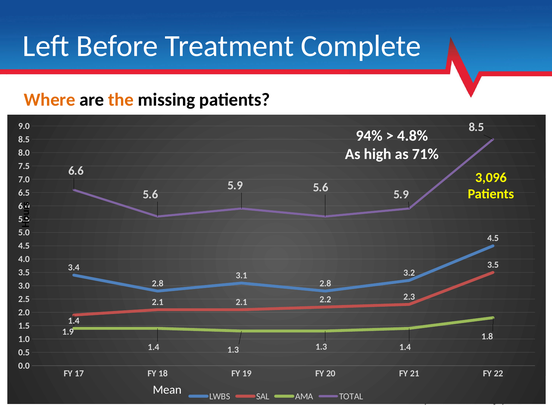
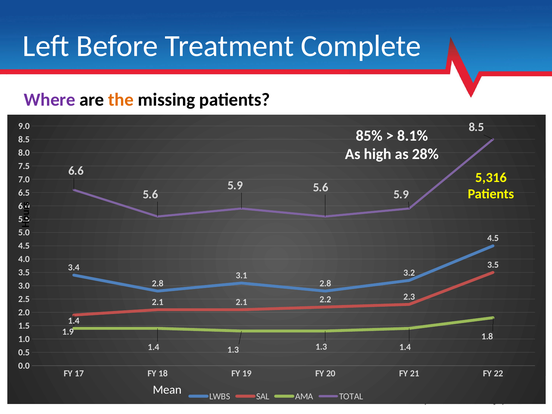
Where colour: orange -> purple (50, 100)
94%: 94% -> 85% (369, 136)
4.8%: 4.8% -> 8.1% (413, 136)
71%: 71% -> 28% (425, 154)
3,096: 3,096 -> 5,316 (491, 178)
